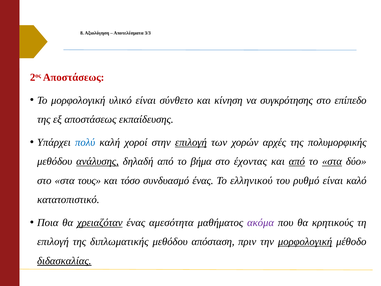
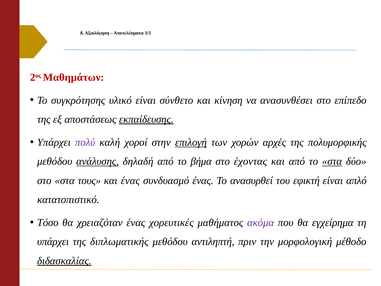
2ος Αποστάσεως: Αποστάσεως -> Μαθημάτων (74, 77)
Το μορφολογική: μορφολογική -> συγκρότησης (78, 100)
συγκρότησης: συγκρότησης -> ανασυνθέσει (286, 100)
εκπαίδευσης underline: none -> present (146, 119)
πολύ colour: blue -> purple (85, 142)
από underline: present -> none (297, 161)
και τόσο: τόσο -> ένας (130, 180)
ελληνικού: ελληνικού -> ανασυρθεί (251, 180)
ρυθμό: ρυθμό -> εφικτή (306, 180)
καλό: καλό -> απλό (356, 180)
Ποια: Ποια -> Τόσο (48, 222)
χρειαζόταν underline: present -> none (100, 222)
αμεσότητα: αμεσότητα -> χορευτικές (171, 222)
κρητικούς: κρητικούς -> εγχείρημα (333, 222)
επιλογή: επιλογή -> υπάρχει (53, 242)
απόσταση: απόσταση -> αντιληπτή (213, 242)
μορφολογική underline: present -> none (305, 242)
